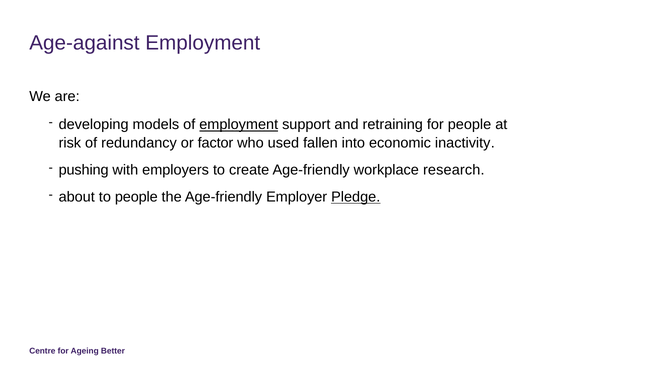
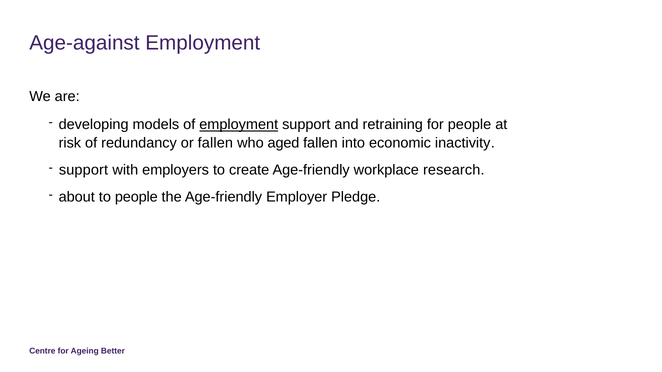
or factor: factor -> fallen (215, 143)
used: used -> aged (283, 143)
pushing: pushing -> support (83, 170)
Pledge underline: present -> none (356, 197)
